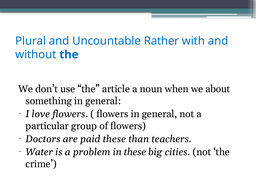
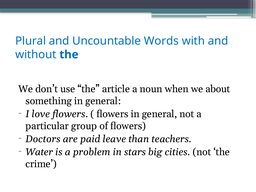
Rather: Rather -> Words (161, 41)
paid these: these -> leave (114, 139)
in these: these -> stars (135, 152)
